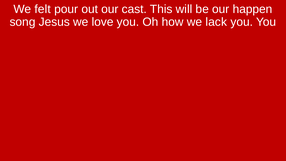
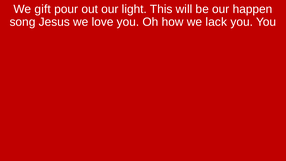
felt: felt -> gift (43, 9)
cast: cast -> light (134, 9)
